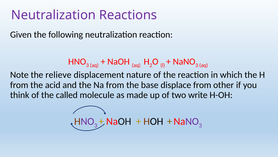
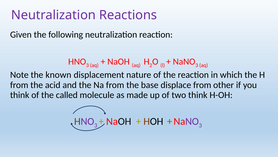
relieve: relieve -> known (58, 75)
two write: write -> think (198, 95)
